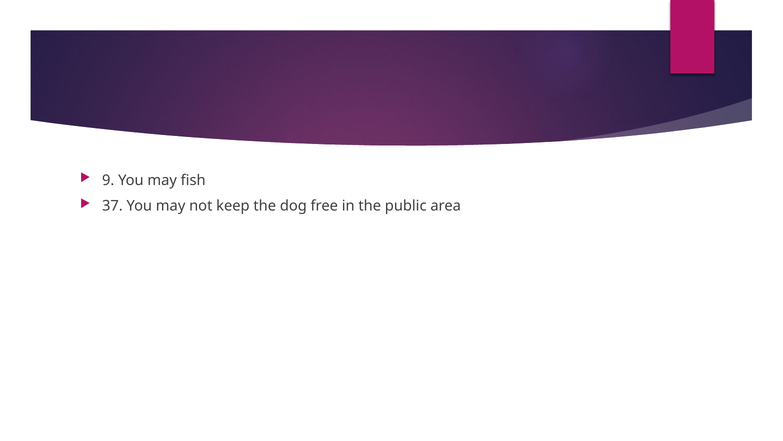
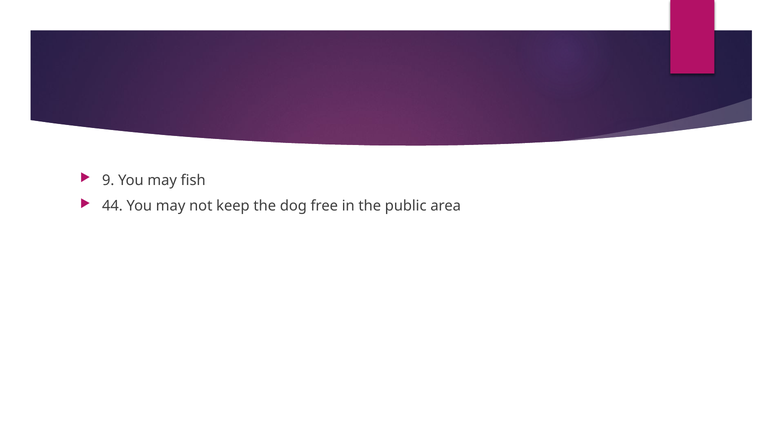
37: 37 -> 44 (112, 206)
